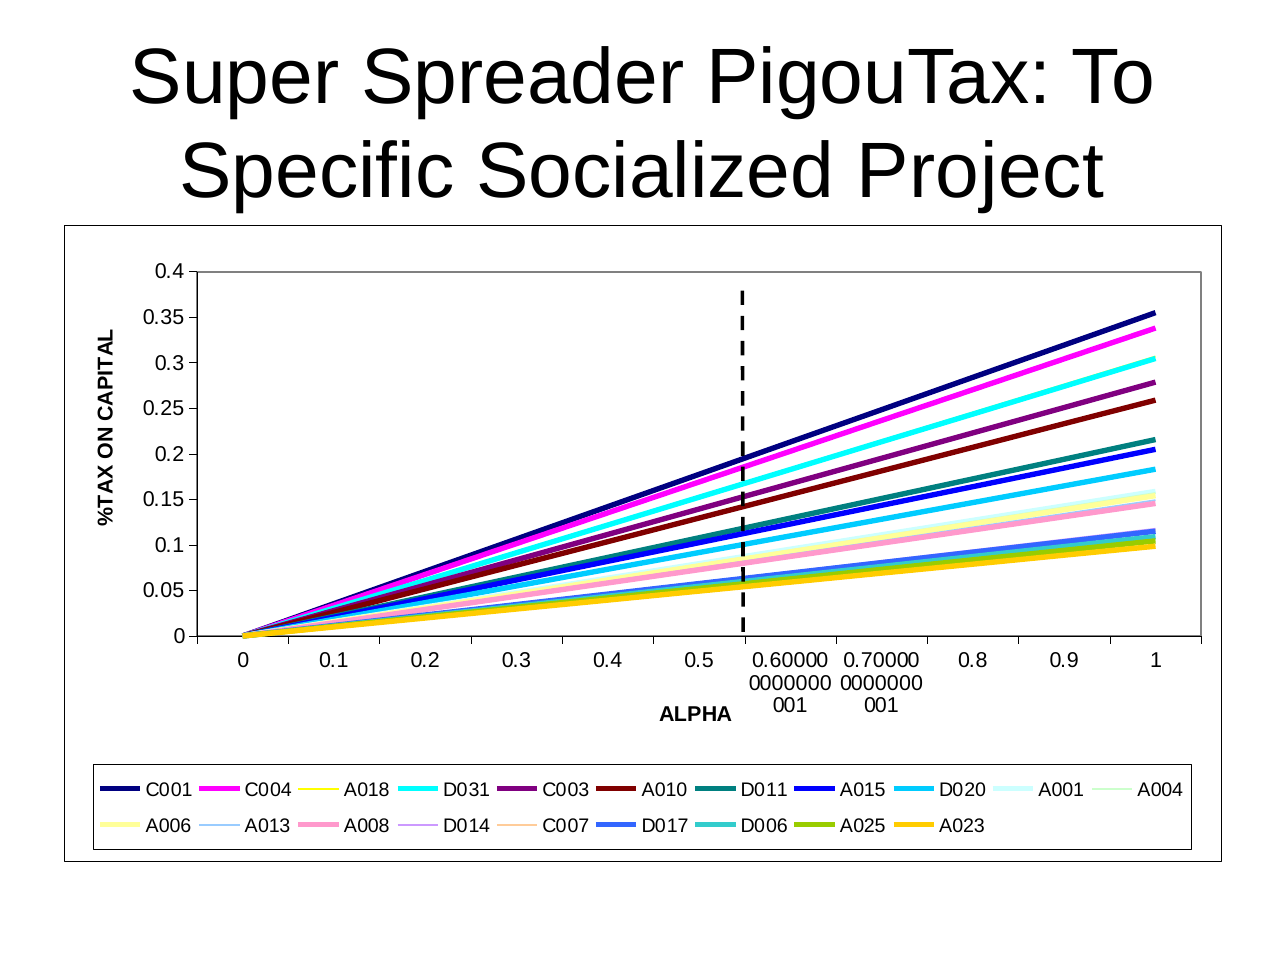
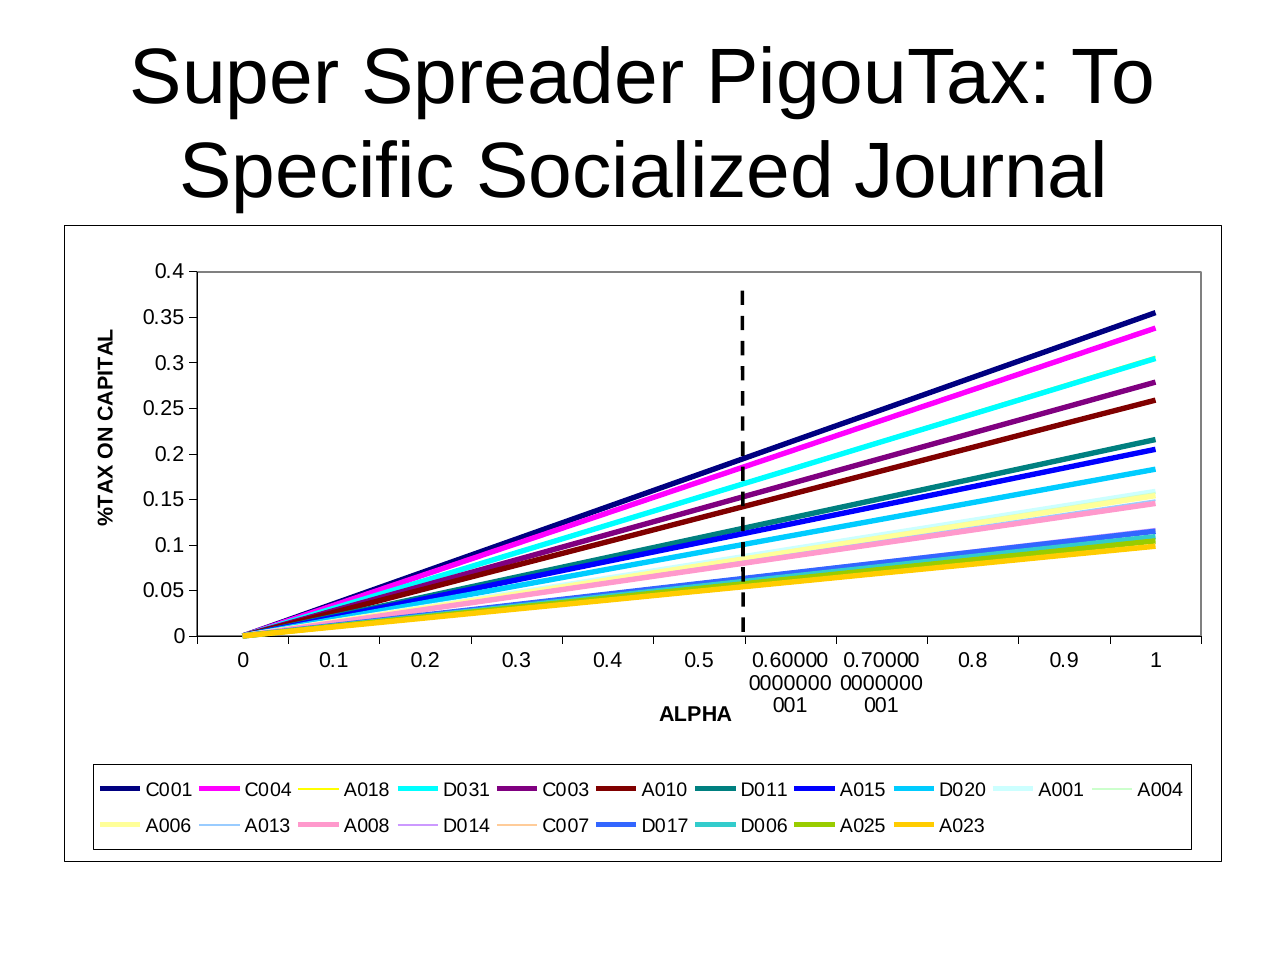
Project: Project -> Journal (981, 172)
